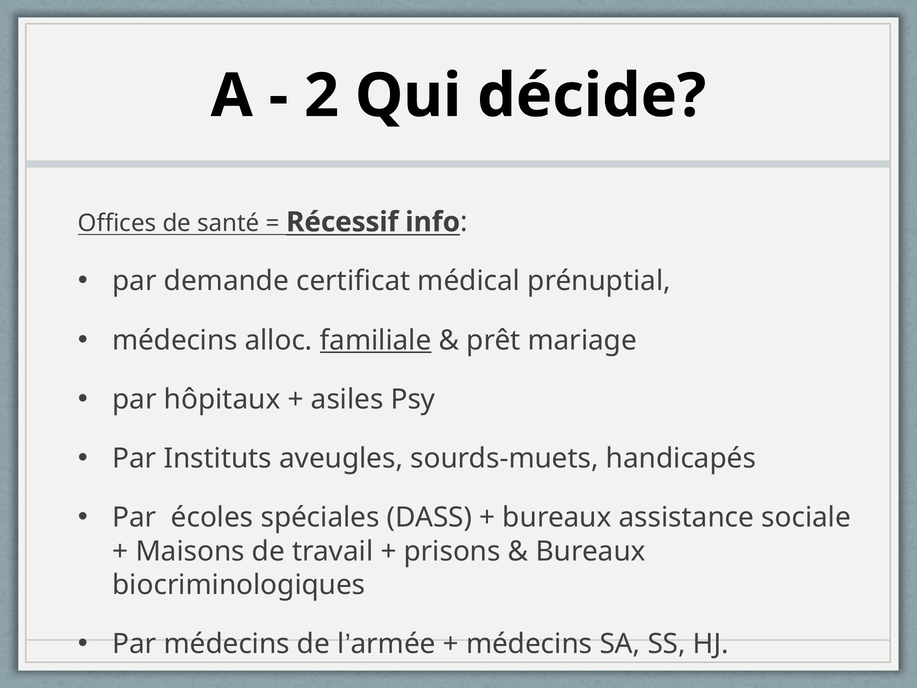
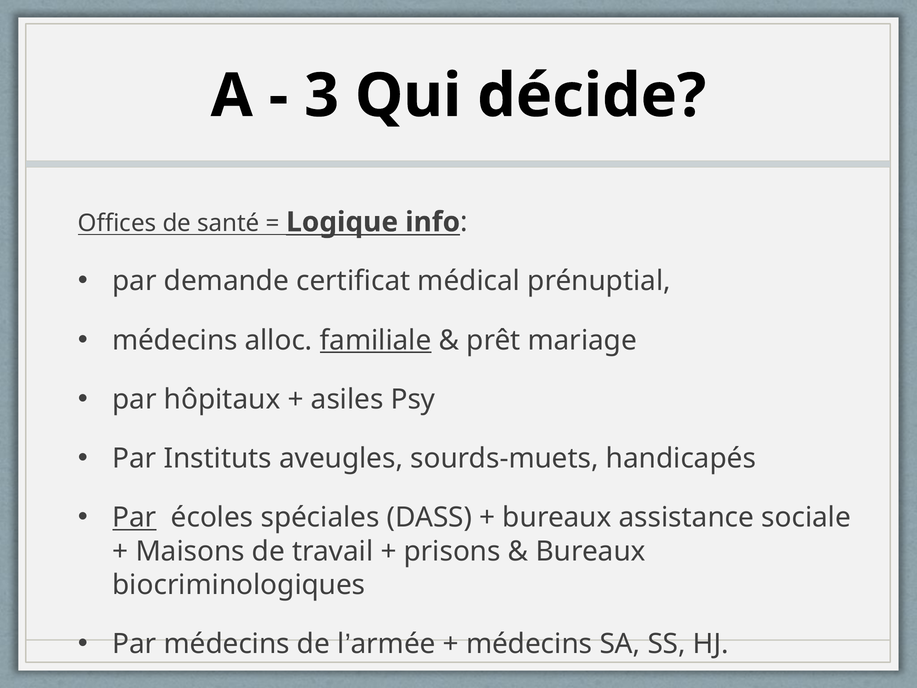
2: 2 -> 3 (322, 96)
Récessif: Récessif -> Logique (342, 222)
Par underline: none -> present (134, 518)
